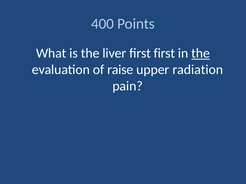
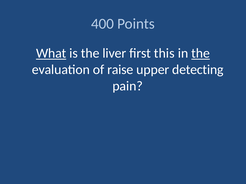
What underline: none -> present (51, 53)
first first: first -> this (164, 53)
radiation: radiation -> detecting (198, 70)
